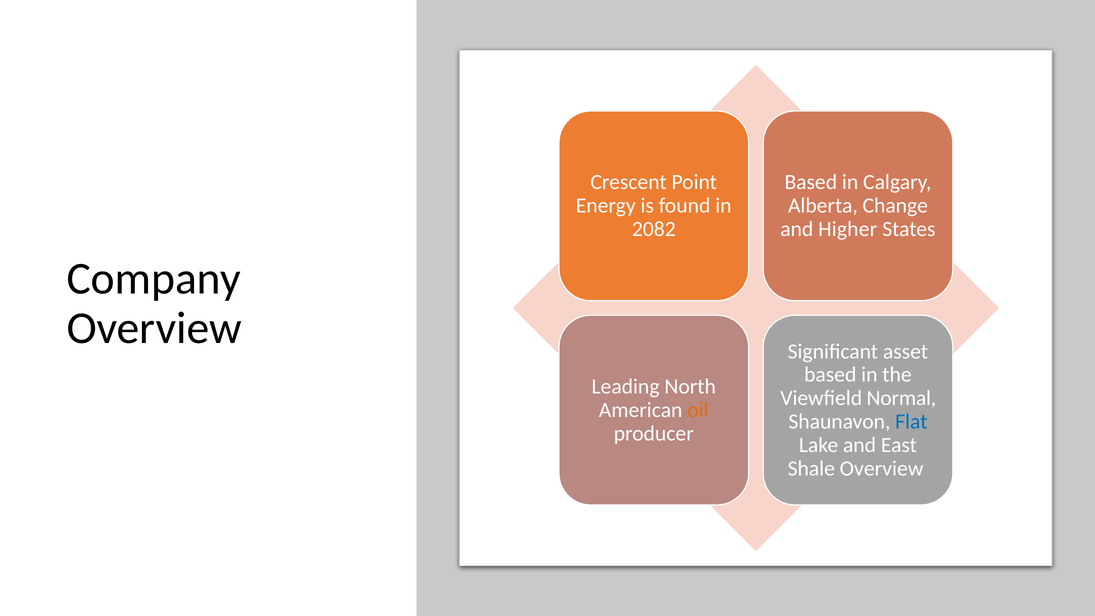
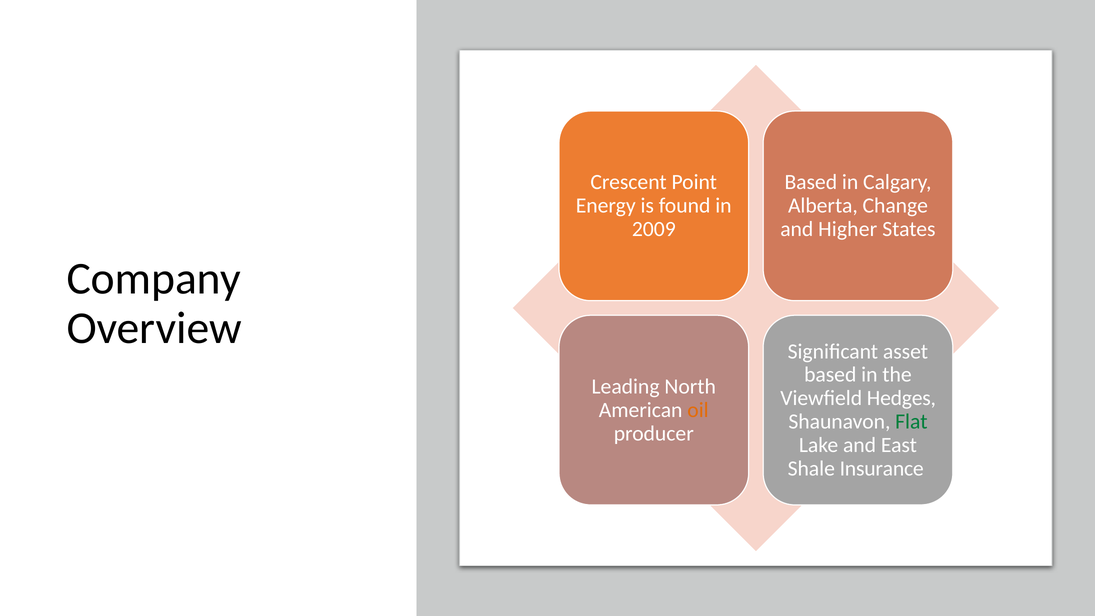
2082: 2082 -> 2009 (654, 229)
Normal: Normal -> Hedges (901, 398)
Flat colour: blue -> green (911, 422)
Shale Overview: Overview -> Insurance (882, 468)
